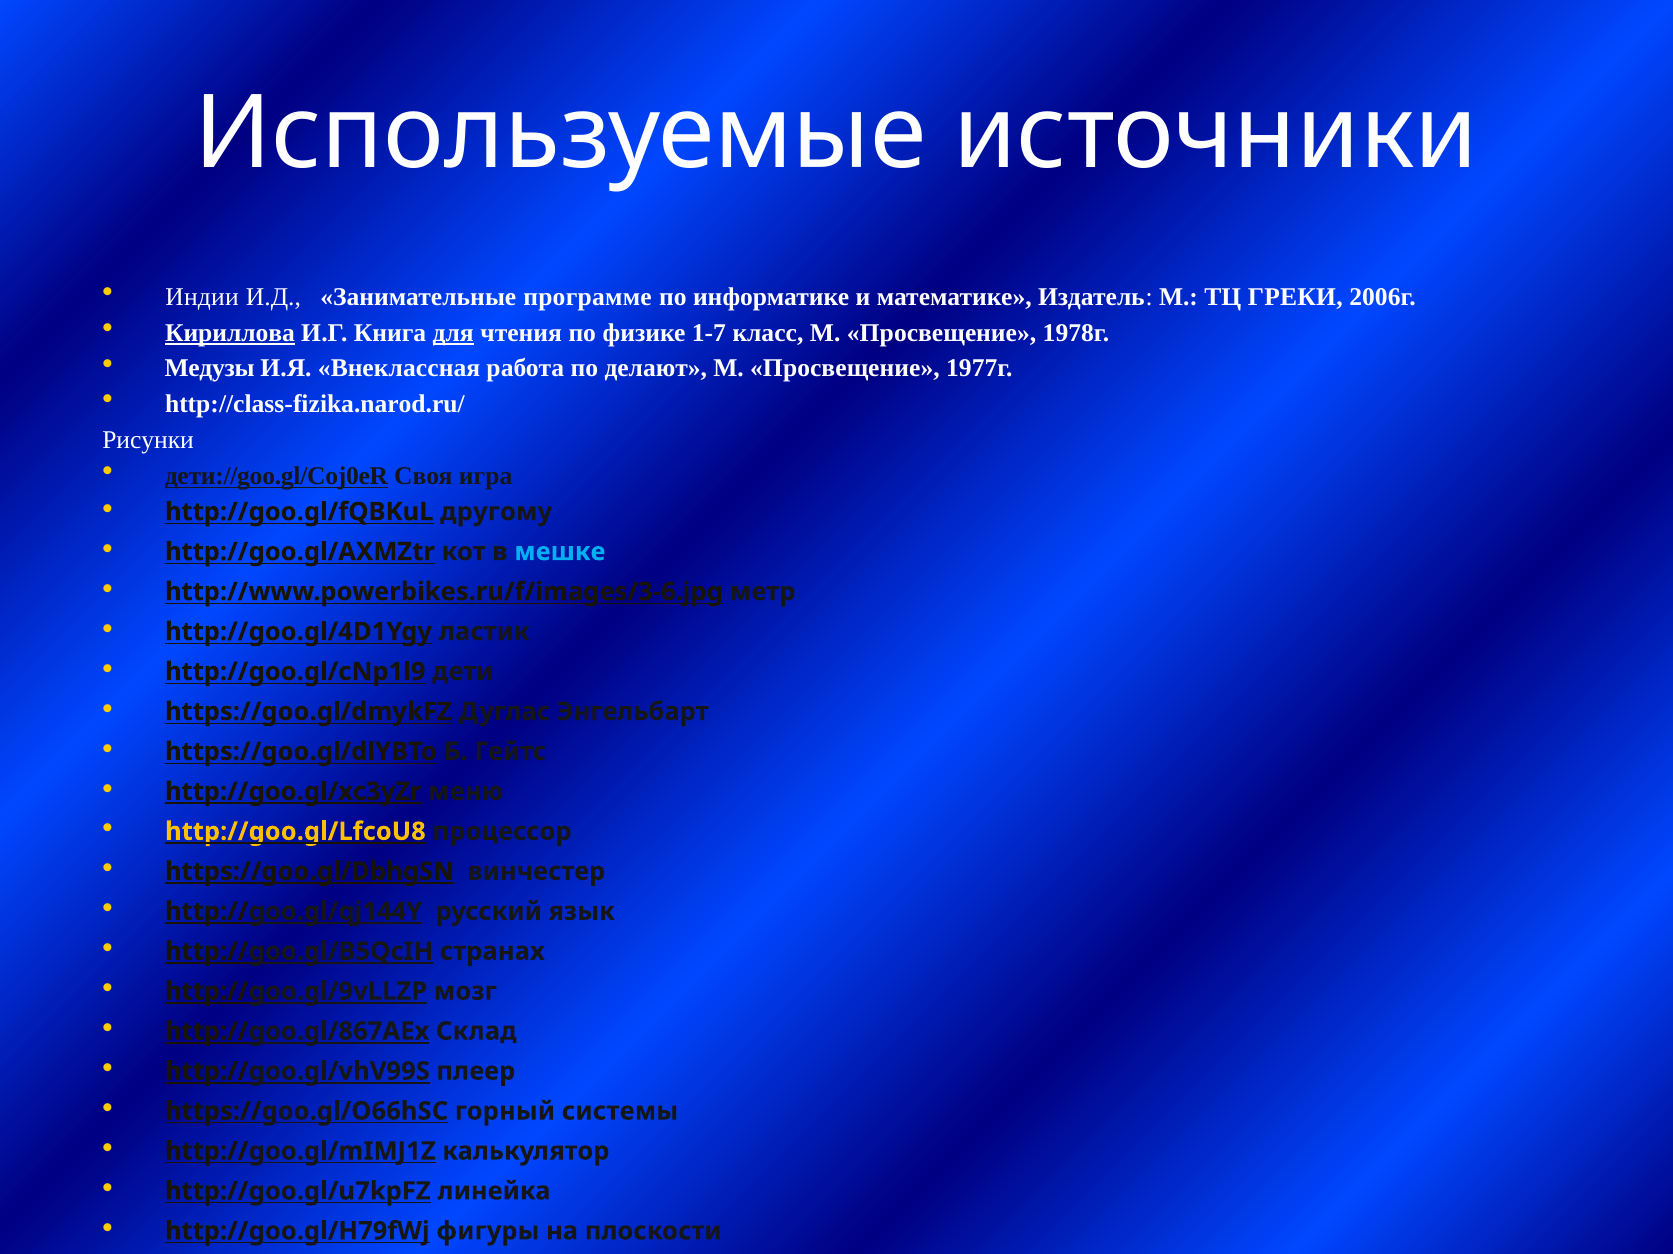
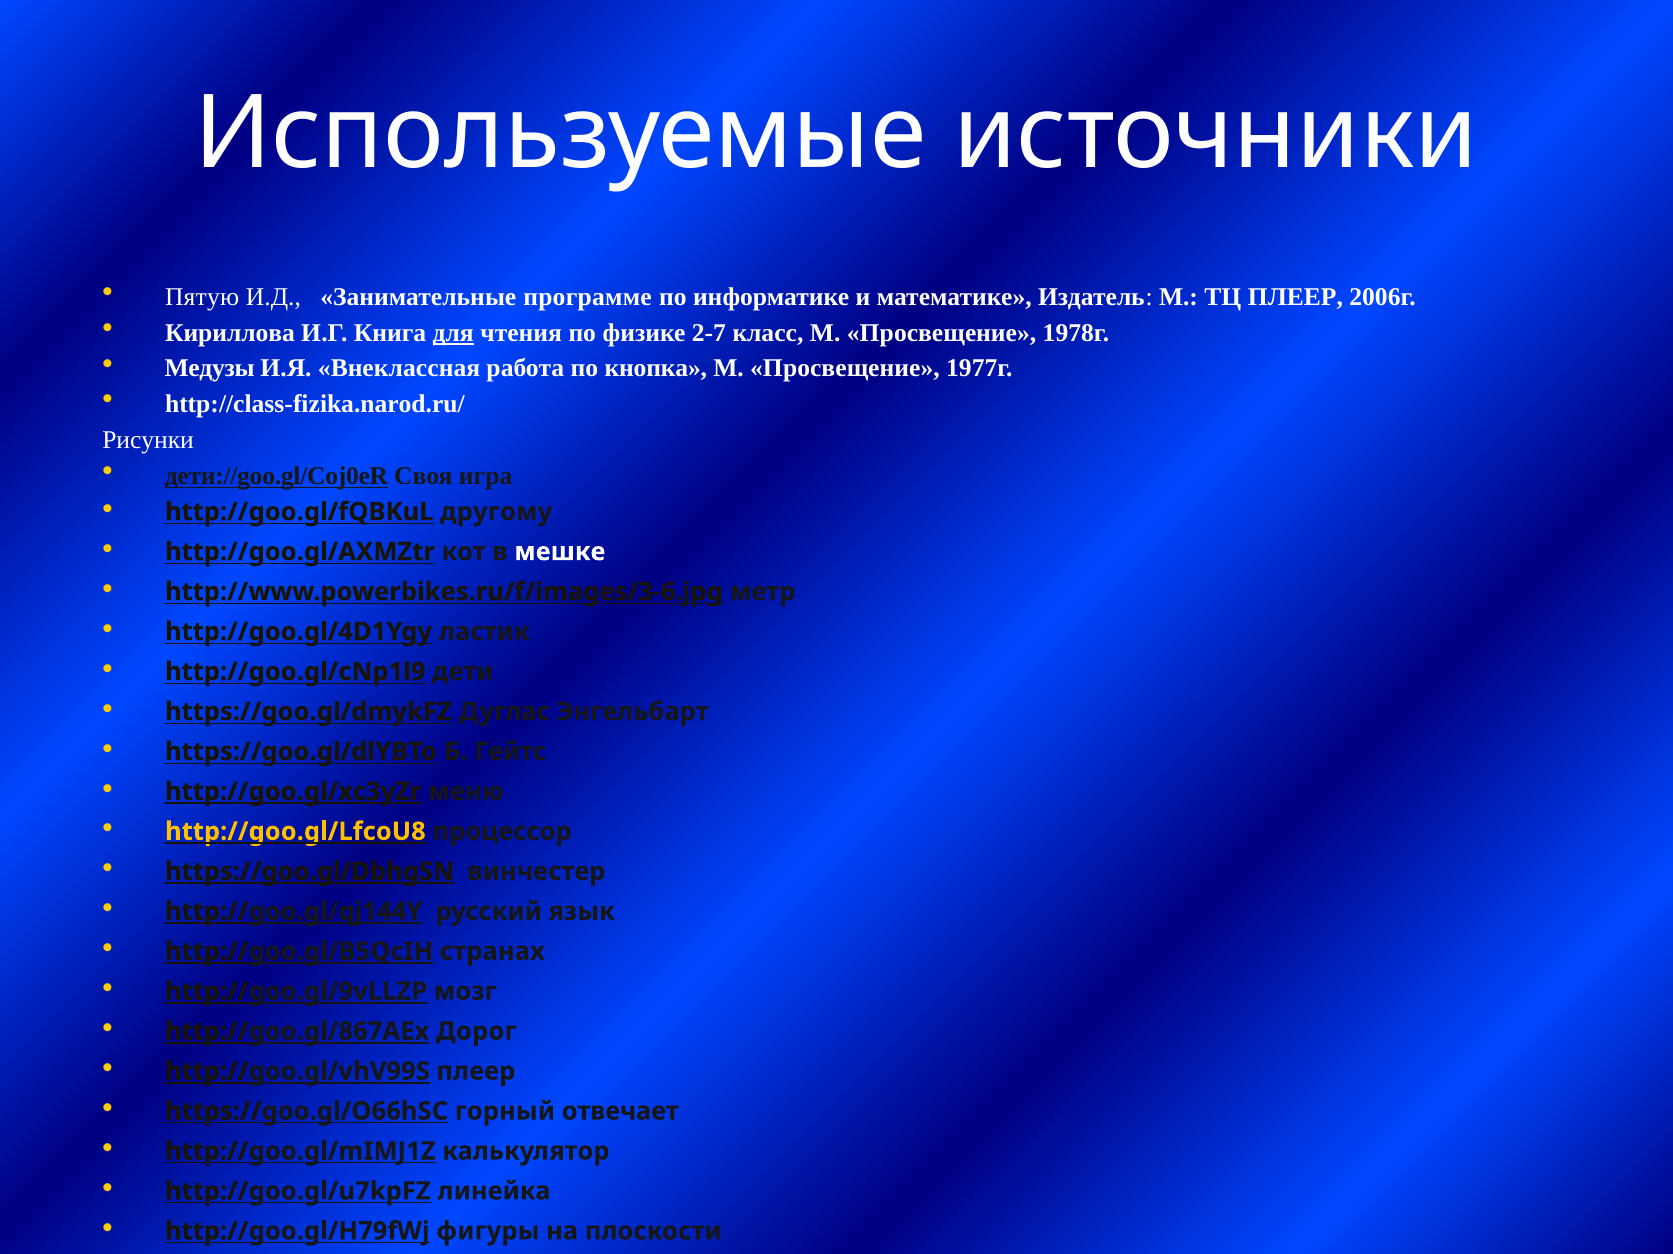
Индии: Индии -> Пятую (202, 297)
ТЦ ГРЕКИ: ГРЕКИ -> ПЛЕЕР (1295, 297)
Кириллова underline: present -> none (230, 333)
1-7: 1-7 -> 2-7 (709, 333)
делают: делают -> кнопка (656, 369)
мешке colour: light blue -> white (560, 552)
Склад: Склад -> Дорог (476, 1032)
системы: системы -> отвечает (620, 1112)
